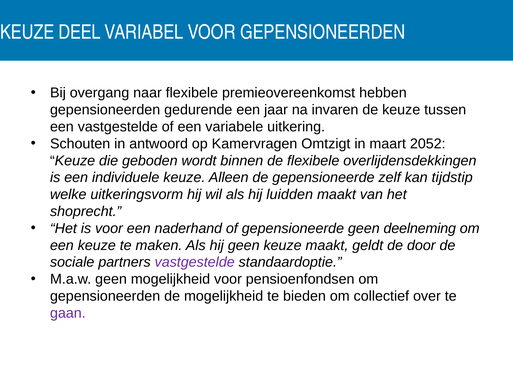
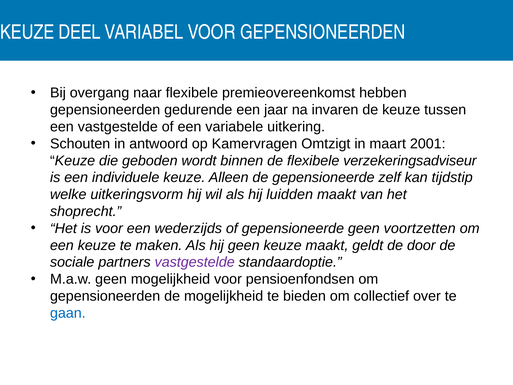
2052: 2052 -> 2001 (428, 144)
overlijdensdekkingen: overlijdensdekkingen -> verzekeringsadviseur (410, 161)
naderhand: naderhand -> wederzijds (188, 228)
deelneming: deelneming -> voortzetten (420, 228)
gaan colour: purple -> blue (68, 313)
